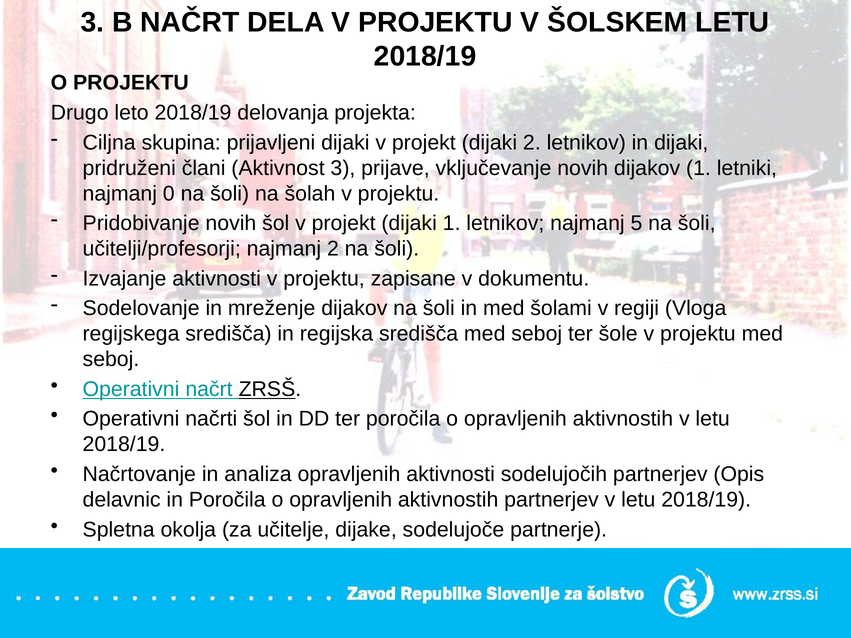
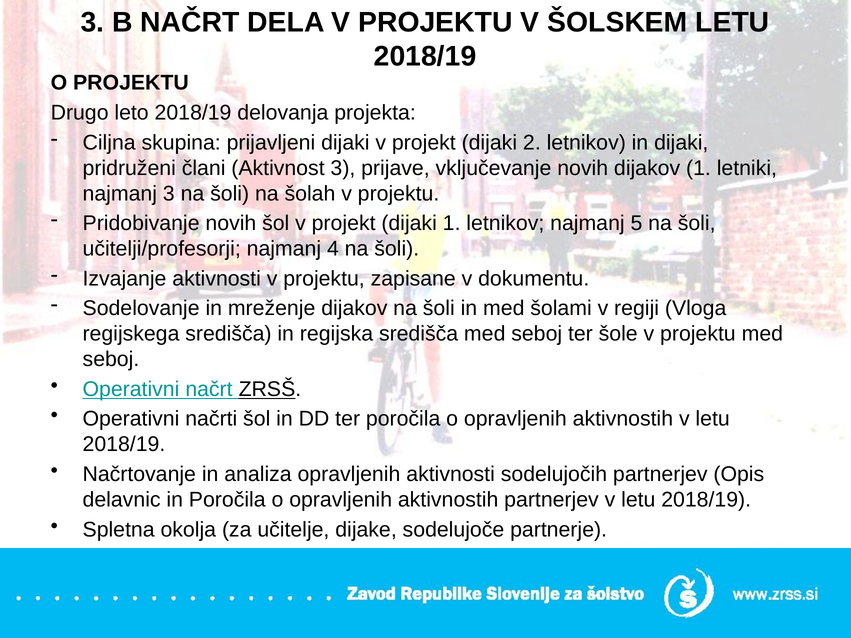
najmanj 0: 0 -> 3 (169, 194)
najmanj 2: 2 -> 4 (333, 249)
